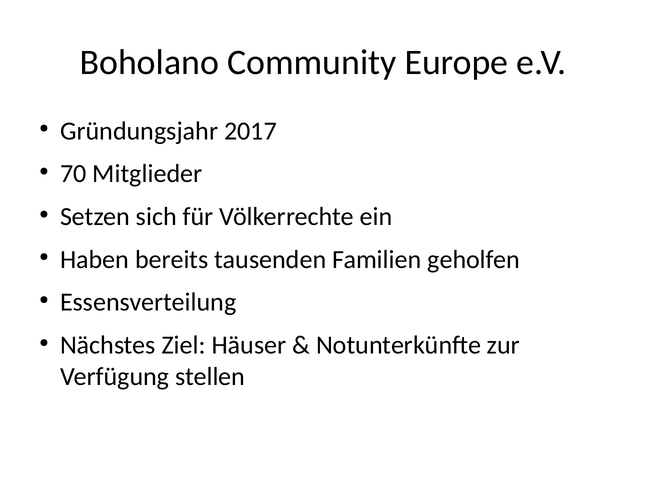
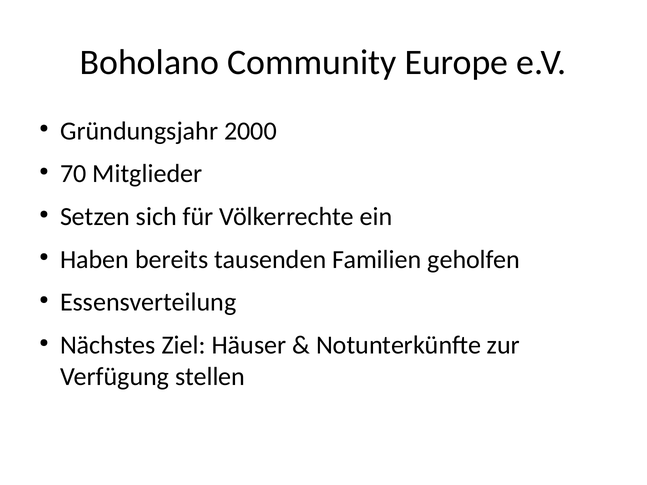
2017: 2017 -> 2000 (250, 131)
